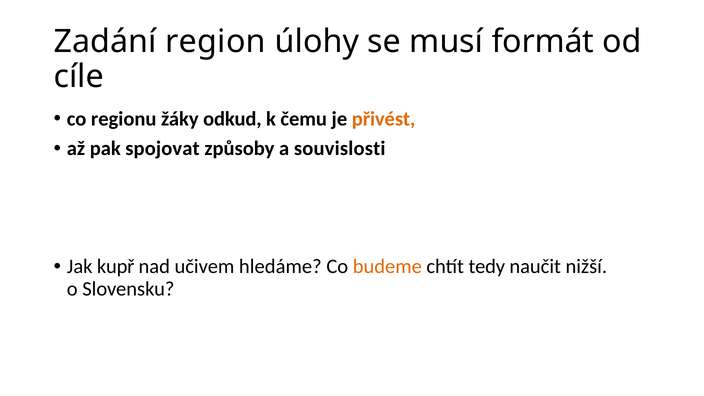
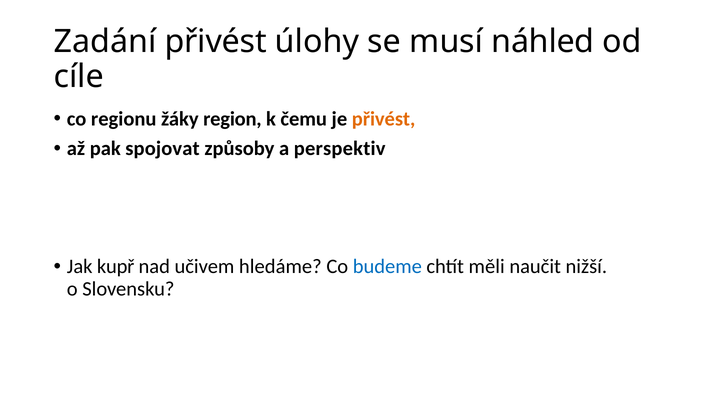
Zadání region: region -> přivést (216, 42)
formát: formát -> náhled (543, 42)
odkud: odkud -> region (232, 119)
souvislosti: souvislosti -> perspektiv (340, 149)
budeme colour: orange -> blue (387, 267)
tedy: tedy -> měli (487, 267)
